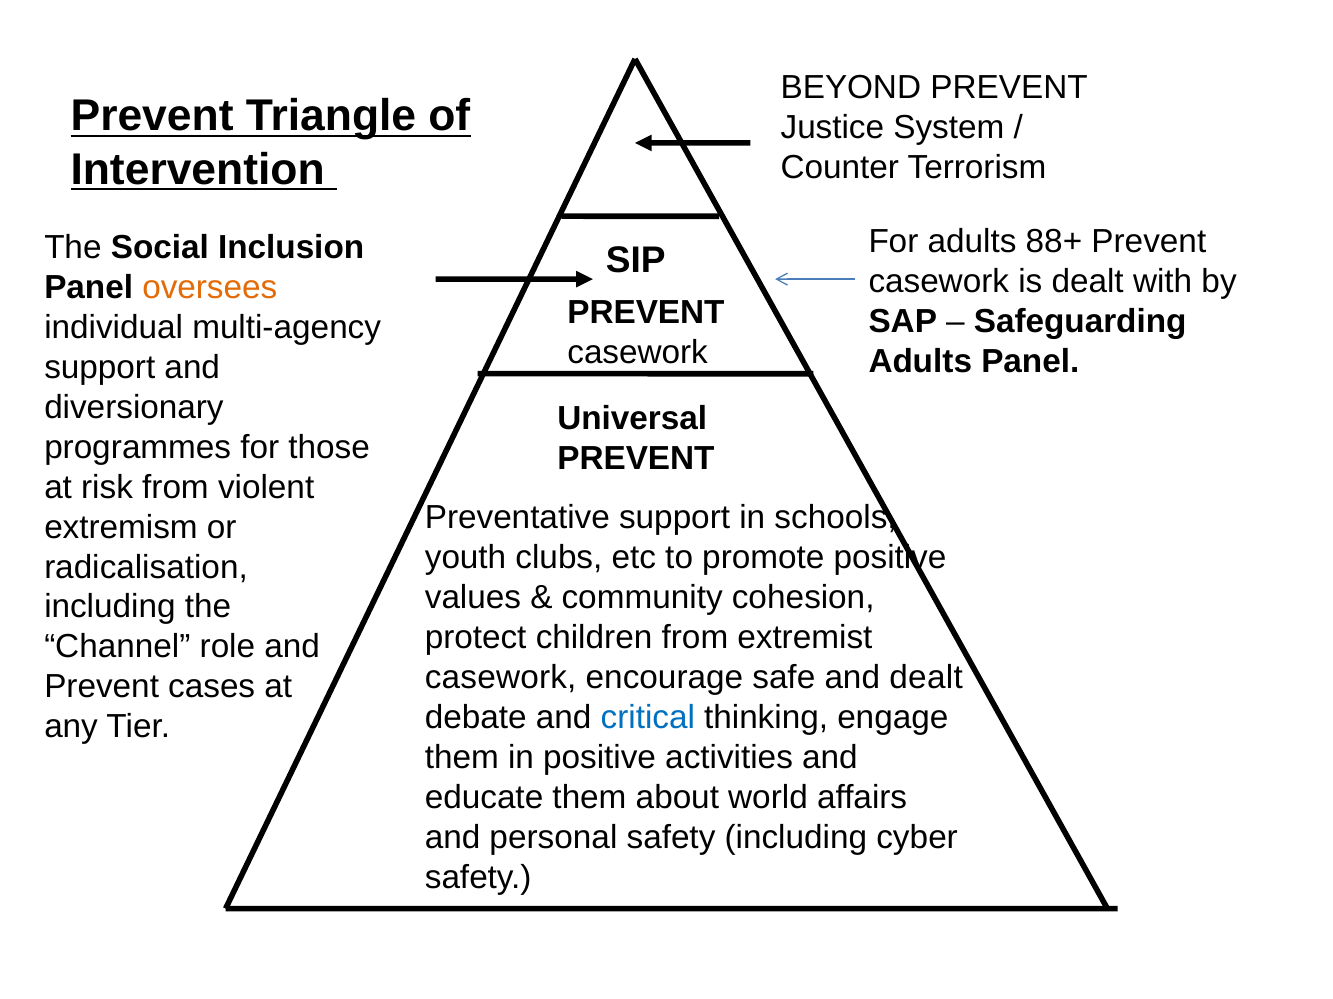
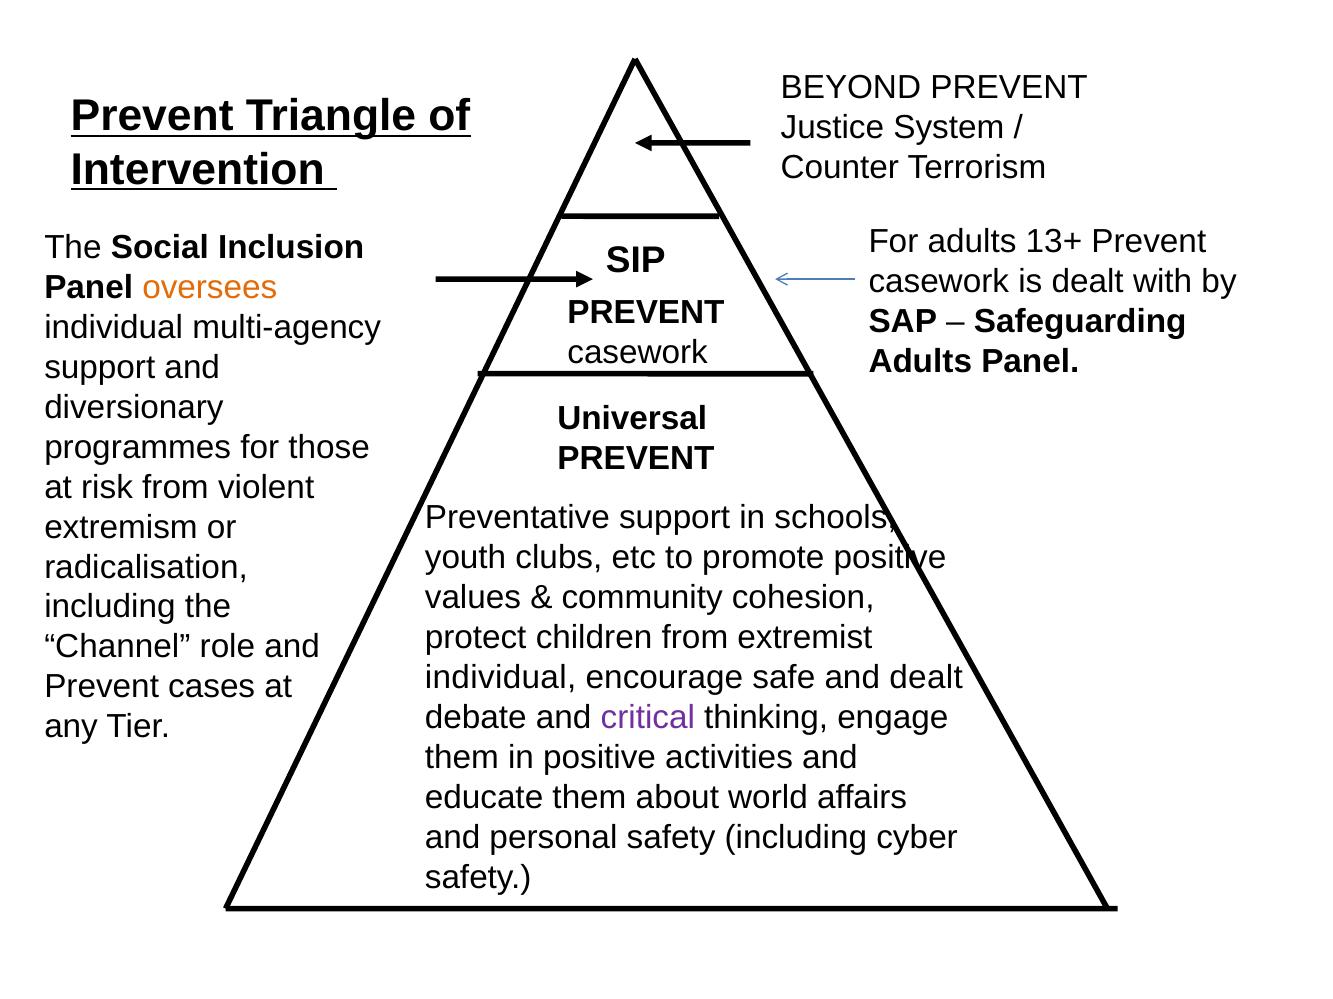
88+: 88+ -> 13+ (1054, 242)
casework: casework -> individual (501, 678)
critical colour: blue -> purple (648, 718)
